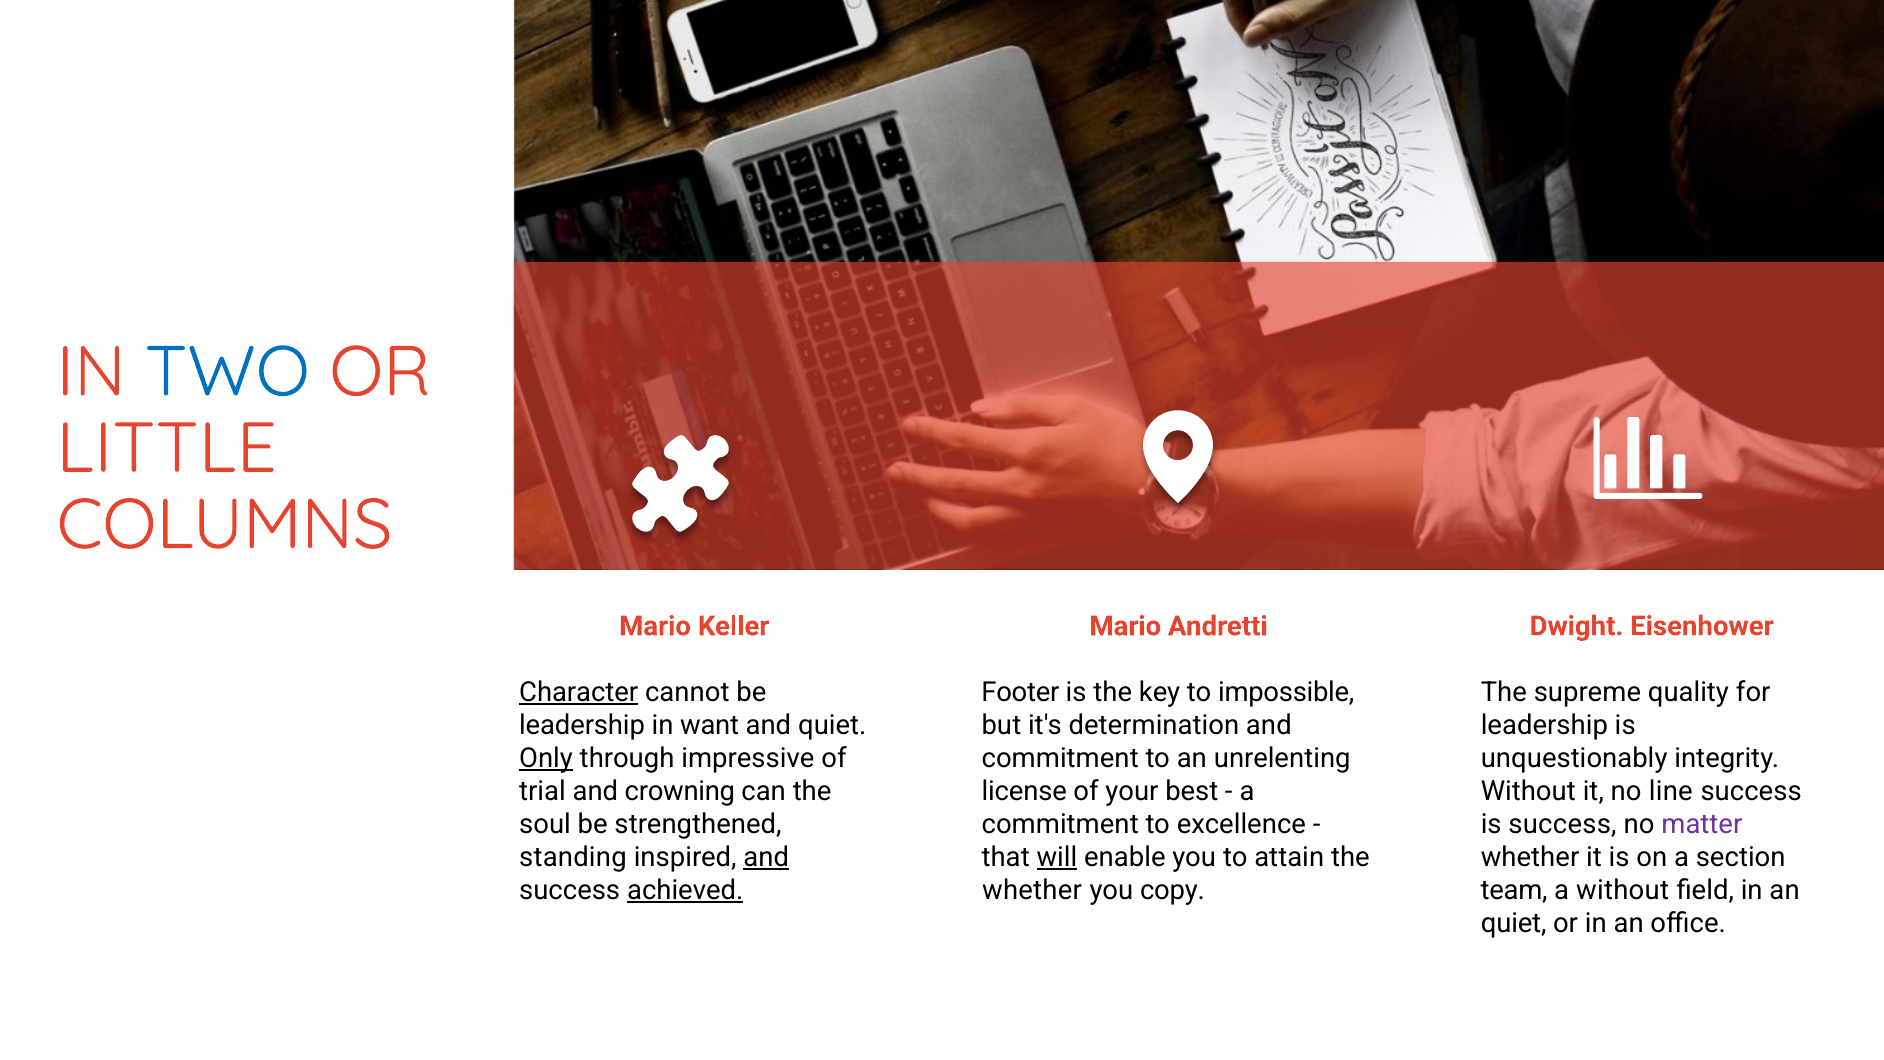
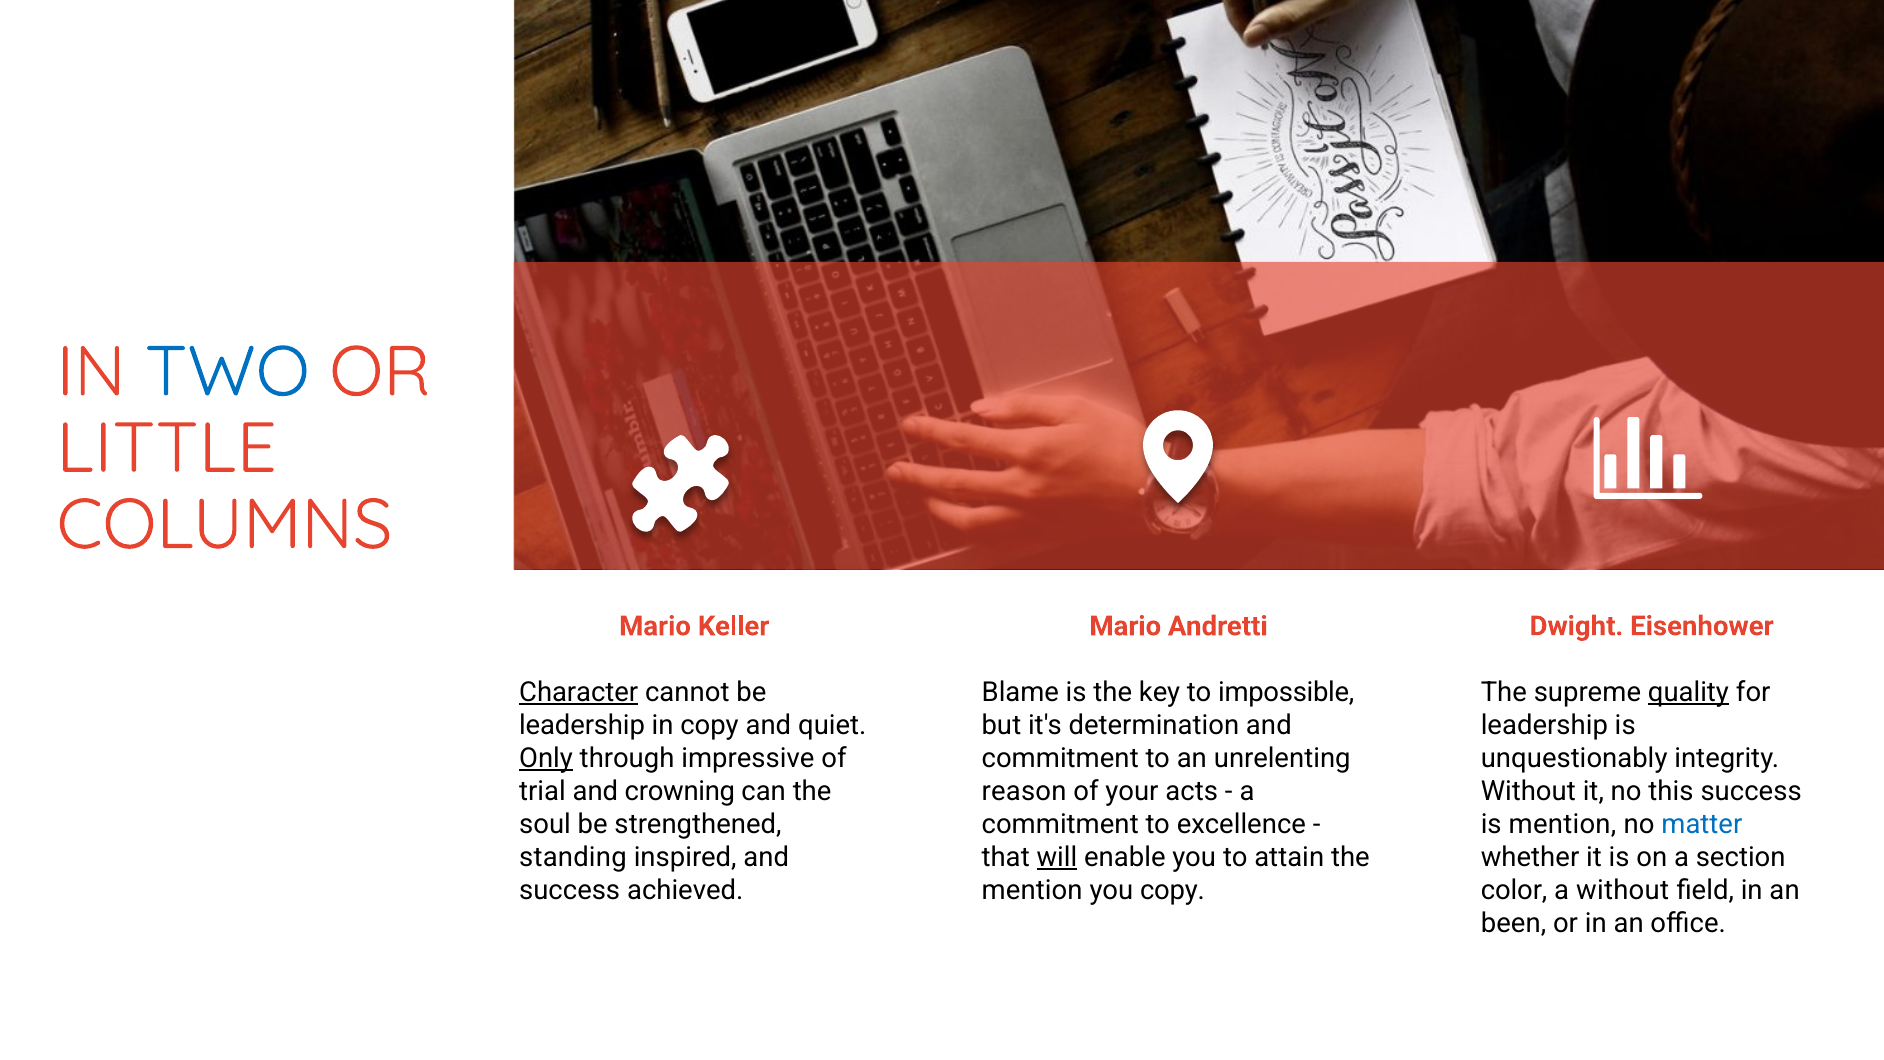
Footer: Footer -> Blame (1020, 692)
quality underline: none -> present (1688, 692)
in want: want -> copy (710, 725)
line: line -> this (1671, 791)
license: license -> reason (1024, 791)
best: best -> acts (1192, 791)
is success: success -> mention (1562, 824)
matter colour: purple -> blue (1702, 824)
and underline: present -> none (766, 857)
achieved underline: present -> none (685, 890)
whether: whether -> mention (1032, 890)
team: team -> color (1514, 890)
quiet: quiet -> been (1514, 923)
